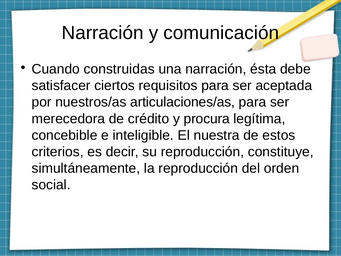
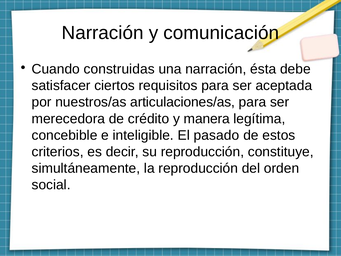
procura: procura -> manera (207, 119)
nuestra: nuestra -> pasado (217, 135)
